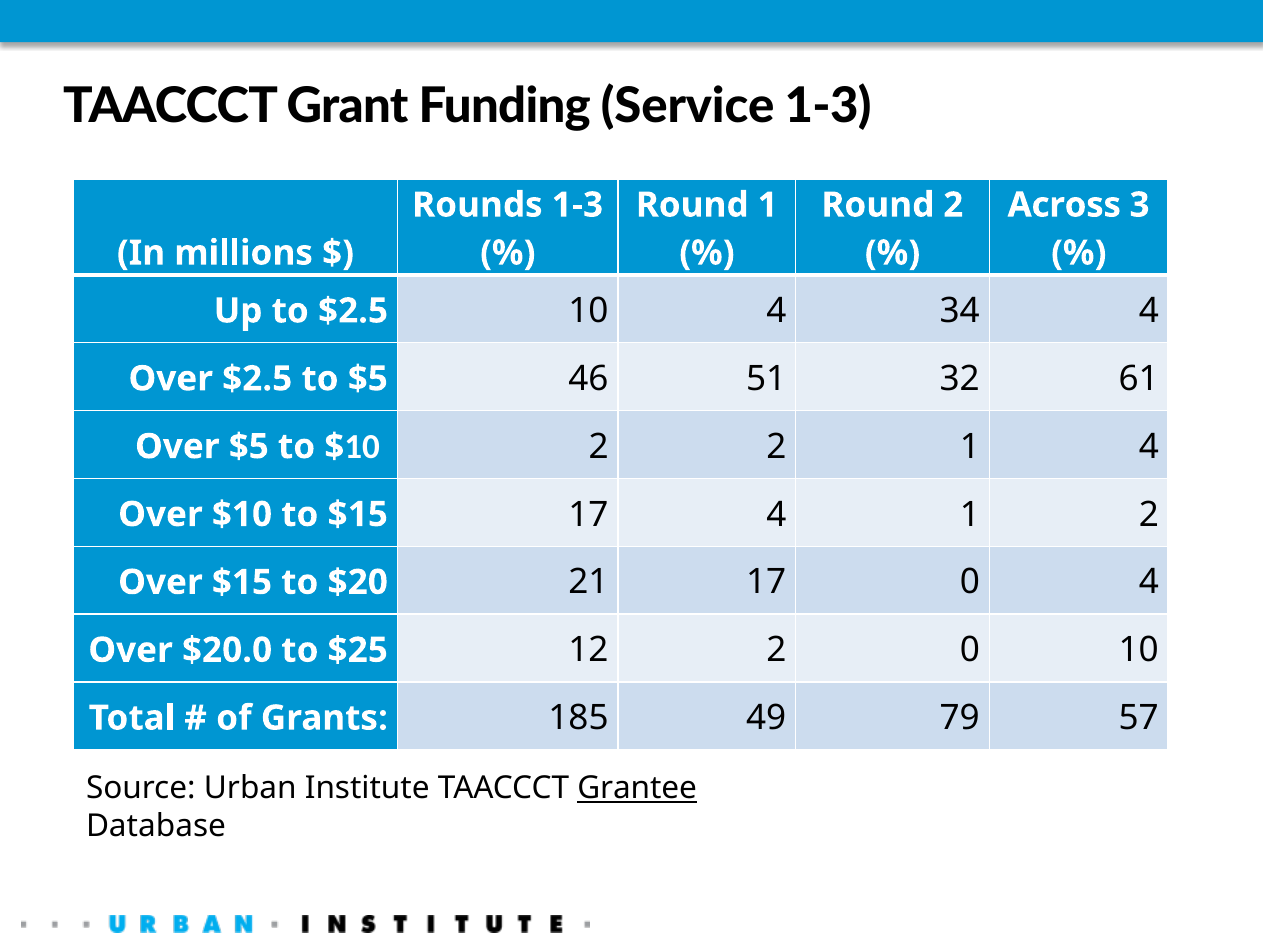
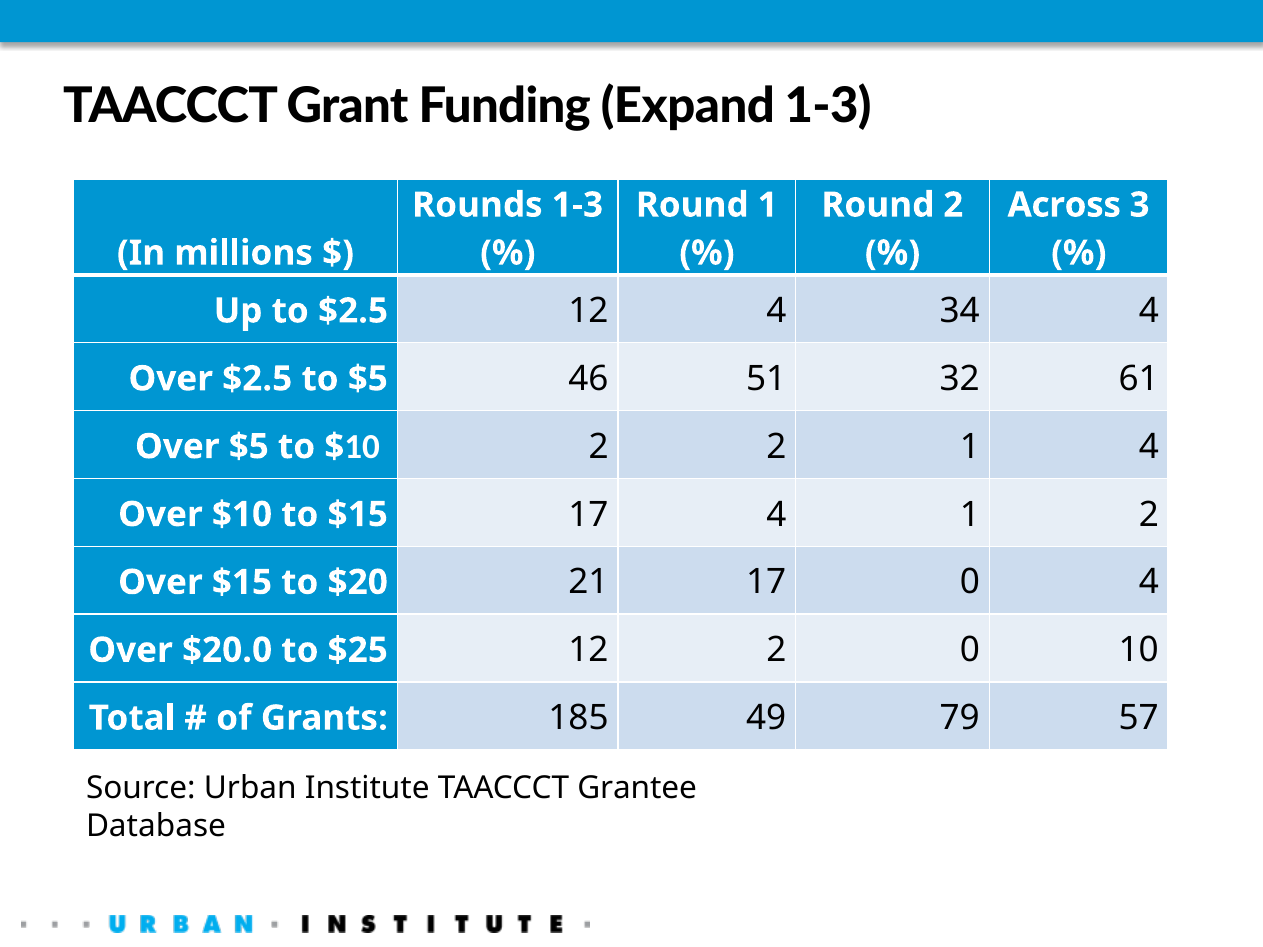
Service: Service -> Expand (688, 107)
$2.5 10: 10 -> 12 (589, 311)
Grantee underline: present -> none (637, 788)
